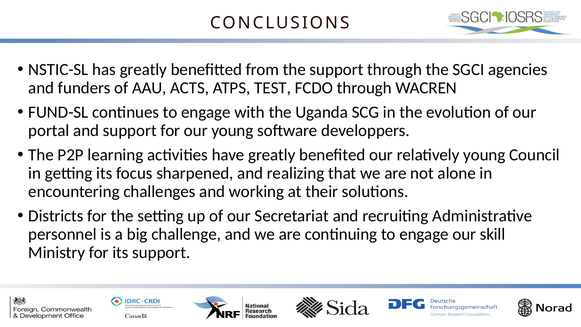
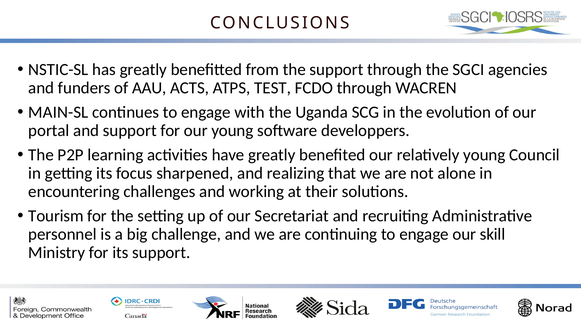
FUND-SL: FUND-SL -> MAIN-SL (58, 112)
Districts: Districts -> Tourism (56, 216)
